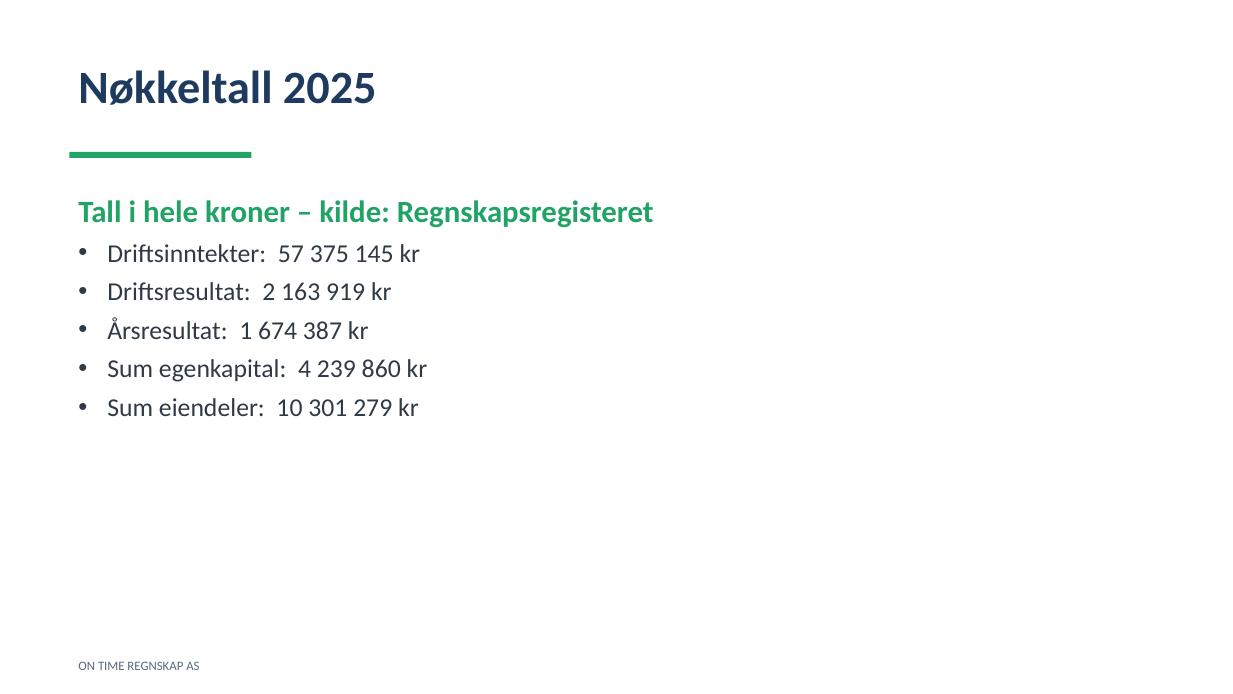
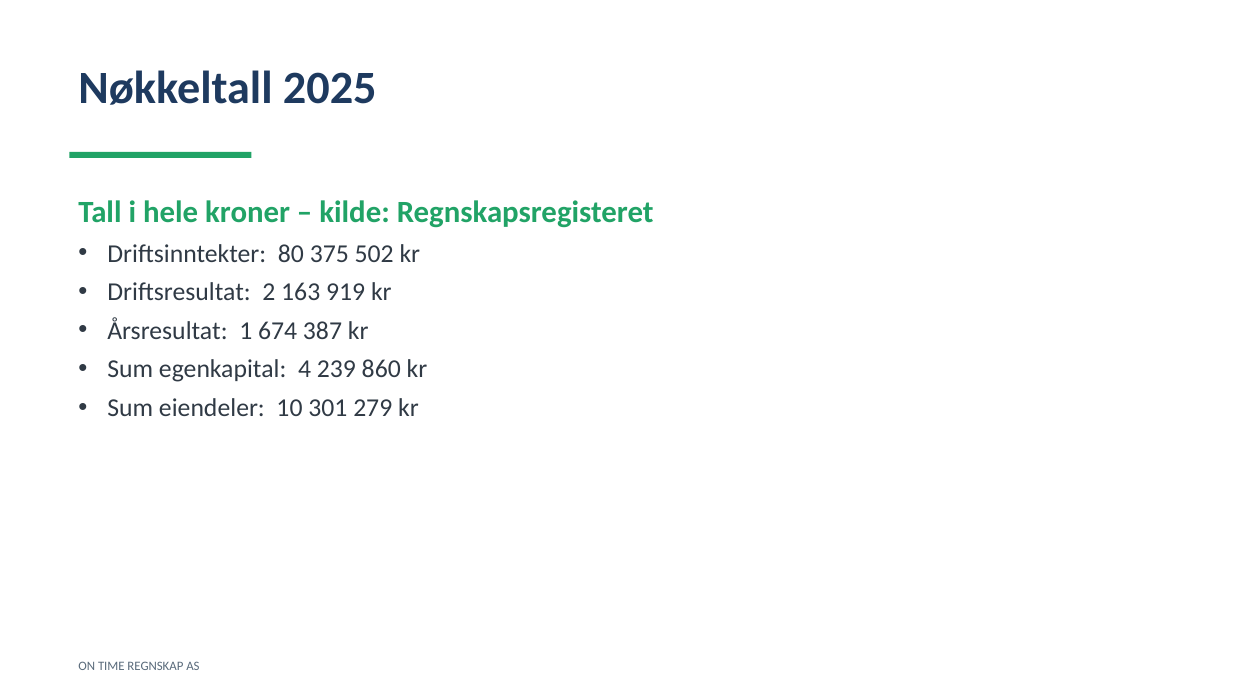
57: 57 -> 80 (291, 254)
145: 145 -> 502 (374, 254)
